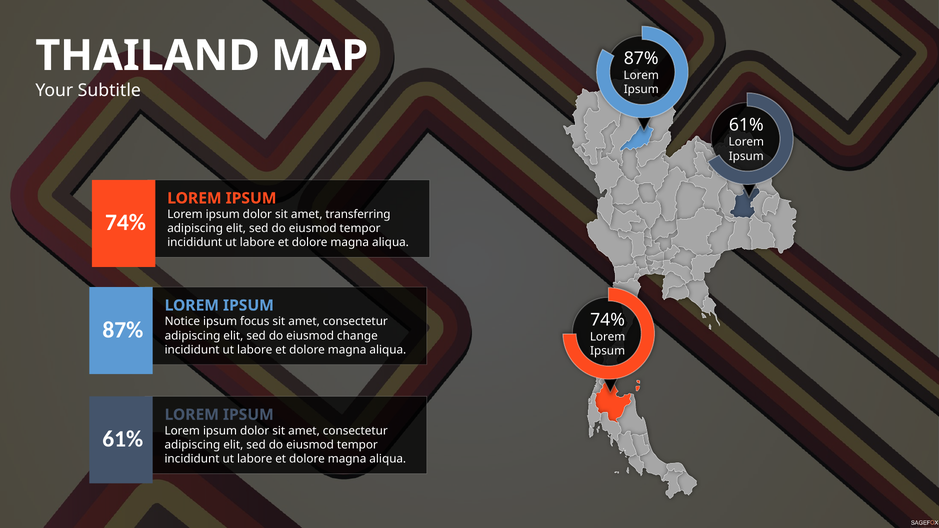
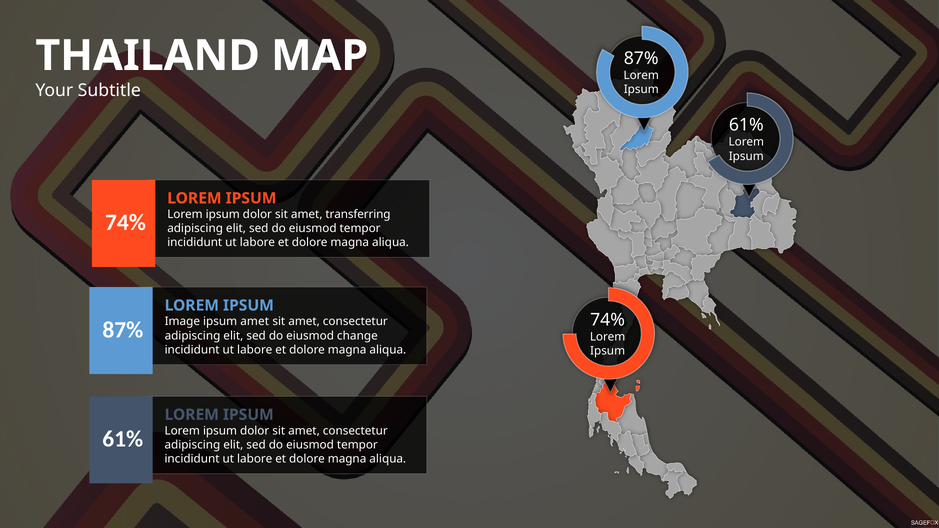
Notice: Notice -> Image (182, 322)
ipsum focus: focus -> amet (255, 322)
